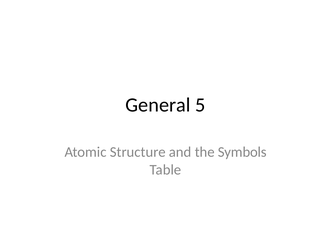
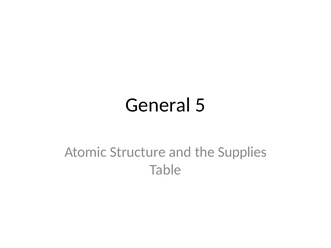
Symbols: Symbols -> Supplies (242, 152)
